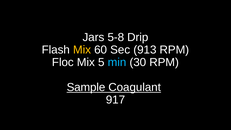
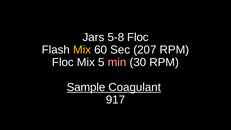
5-8 Drip: Drip -> Floc (138, 37)
913: 913 -> 207 (145, 50)
min colour: light blue -> pink (117, 62)
